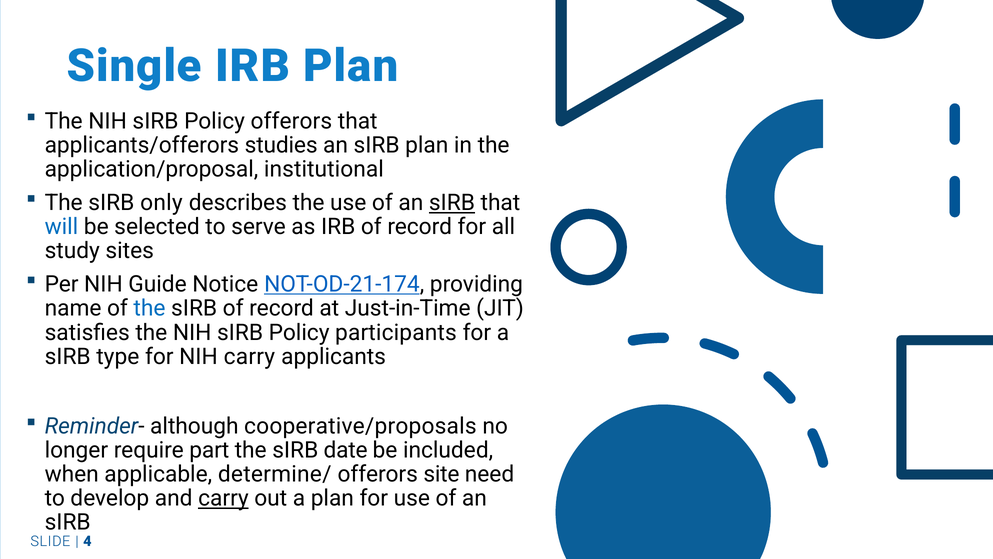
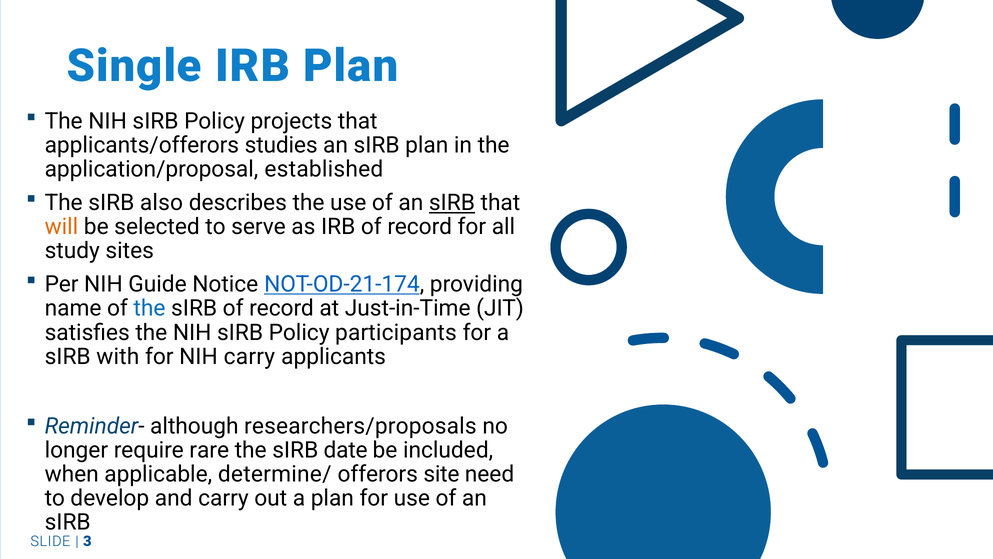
Policy offerors: offerors -> projects (291, 121)
institutional: institutional -> established (324, 169)
only: only -> also (161, 203)
will colour: blue -> orange (61, 227)
type: type -> with (118, 356)
cooperative/proposals: cooperative/proposals -> researchers/proposals (360, 426)
part: part -> rare (209, 450)
carry underline: present -> none (223, 498)
4: 4 -> 3 (87, 541)
